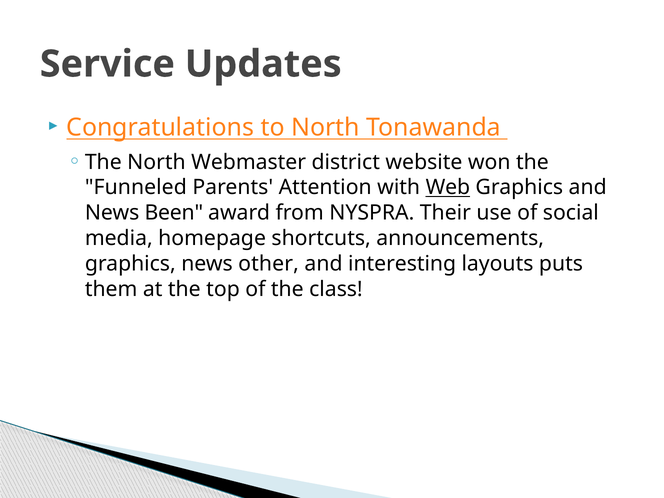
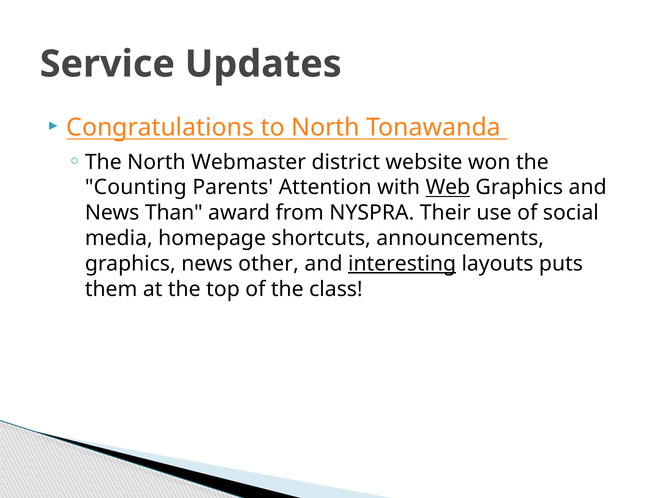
Funneled: Funneled -> Counting (136, 187)
Been: Been -> Than (174, 213)
interesting underline: none -> present (402, 264)
